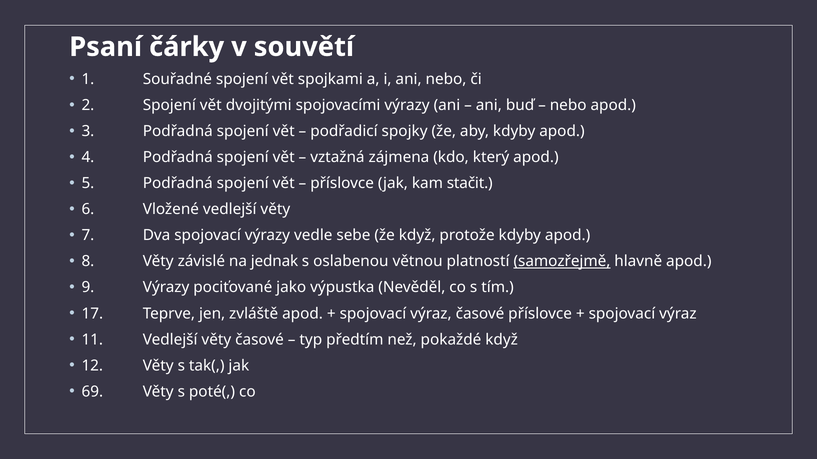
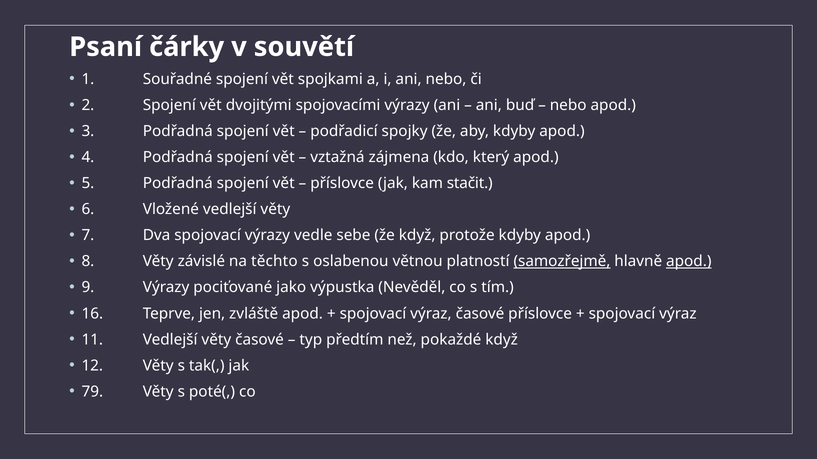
jednak: jednak -> těchto (274, 262)
apod underline: none -> present (689, 262)
17: 17 -> 16 (92, 314)
69: 69 -> 79 (92, 392)
